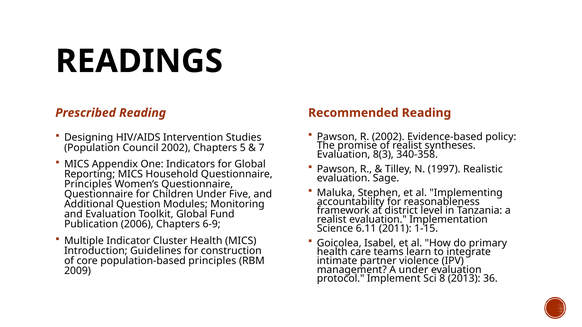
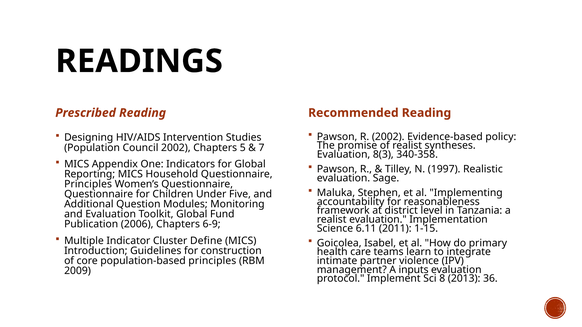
Cluster Health: Health -> Define (206, 241)
A under: under -> inputs (414, 270)
